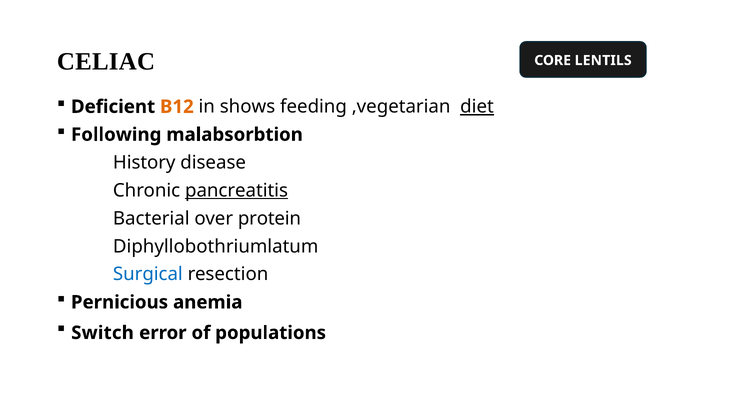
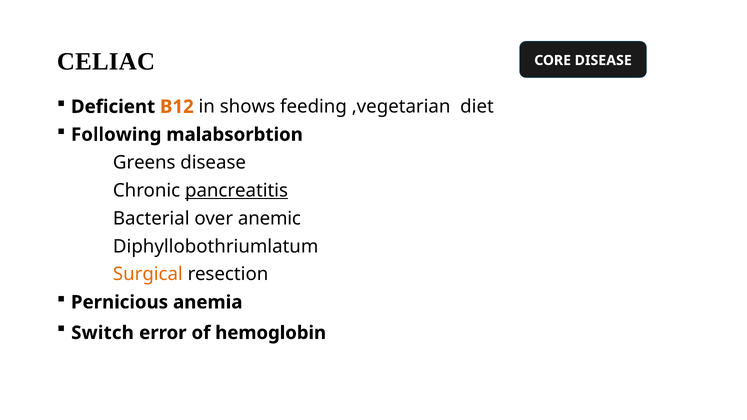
CORE LENTILS: LENTILS -> DISEASE (603, 60)
diet underline: present -> none (477, 107)
History: History -> Greens (144, 163)
protein: protein -> anemic (269, 219)
Surgical colour: blue -> orange (148, 274)
populations: populations -> hemoglobin (271, 333)
